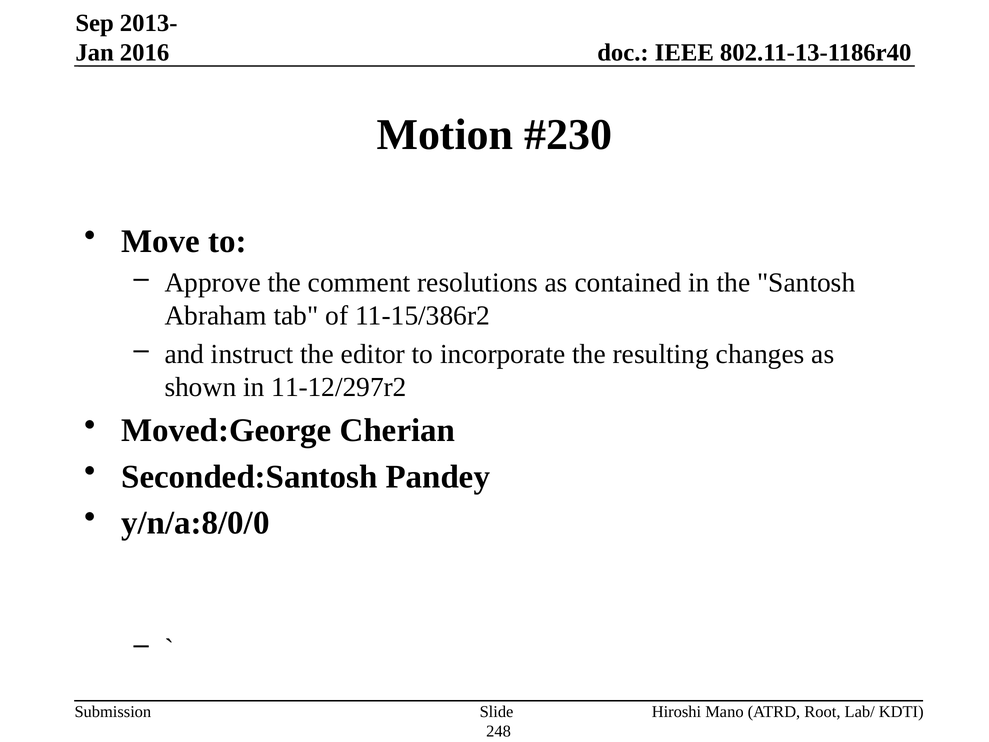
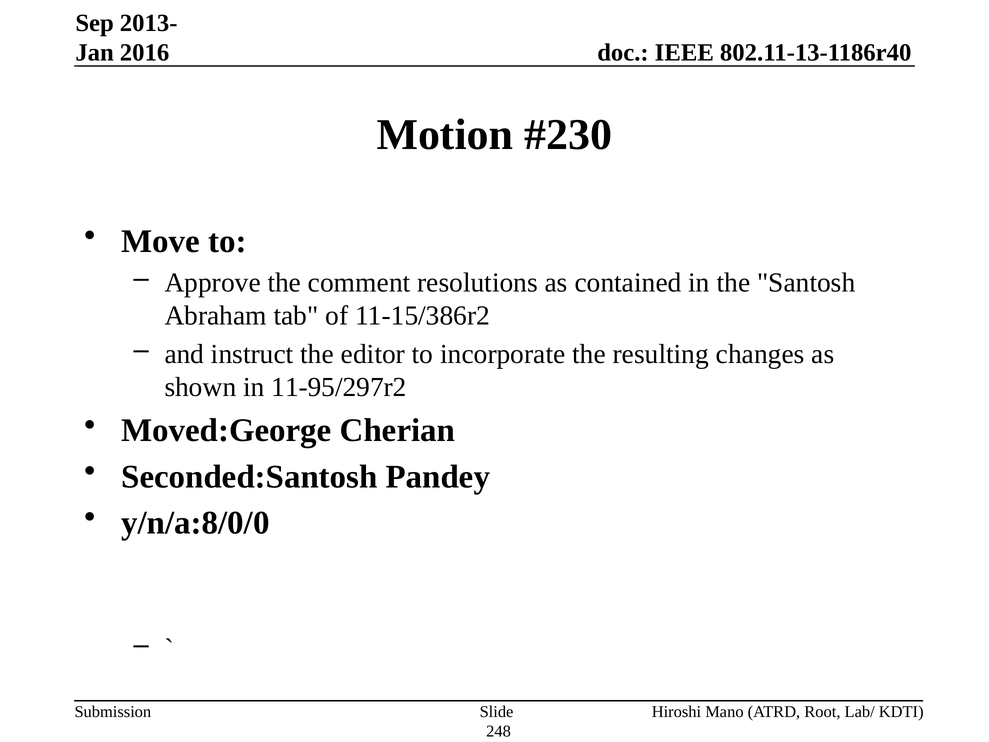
11-12/297r2: 11-12/297r2 -> 11-95/297r2 (339, 387)
